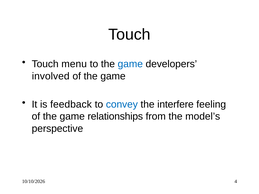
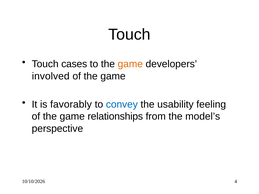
menu: menu -> cases (74, 64)
game colour: blue -> orange (130, 64)
feedback: feedback -> favorably (71, 104)
interfere: interfere -> usability (175, 104)
